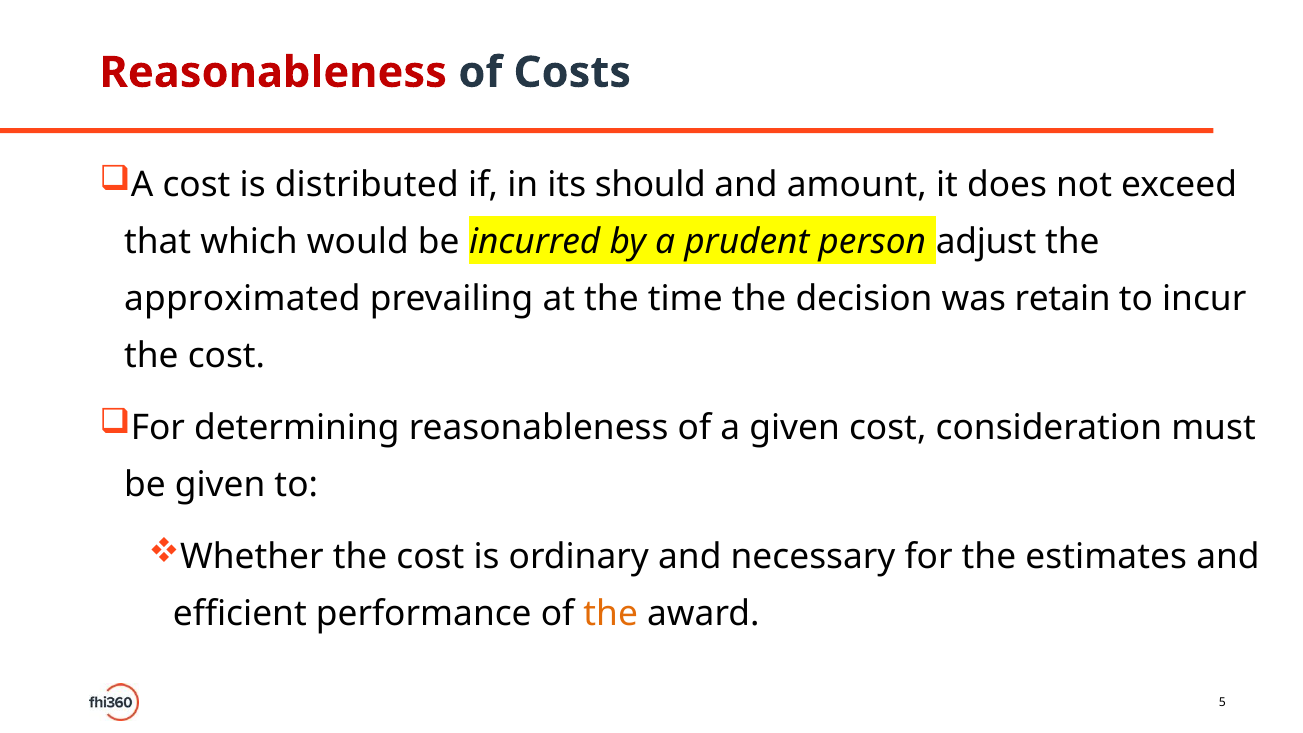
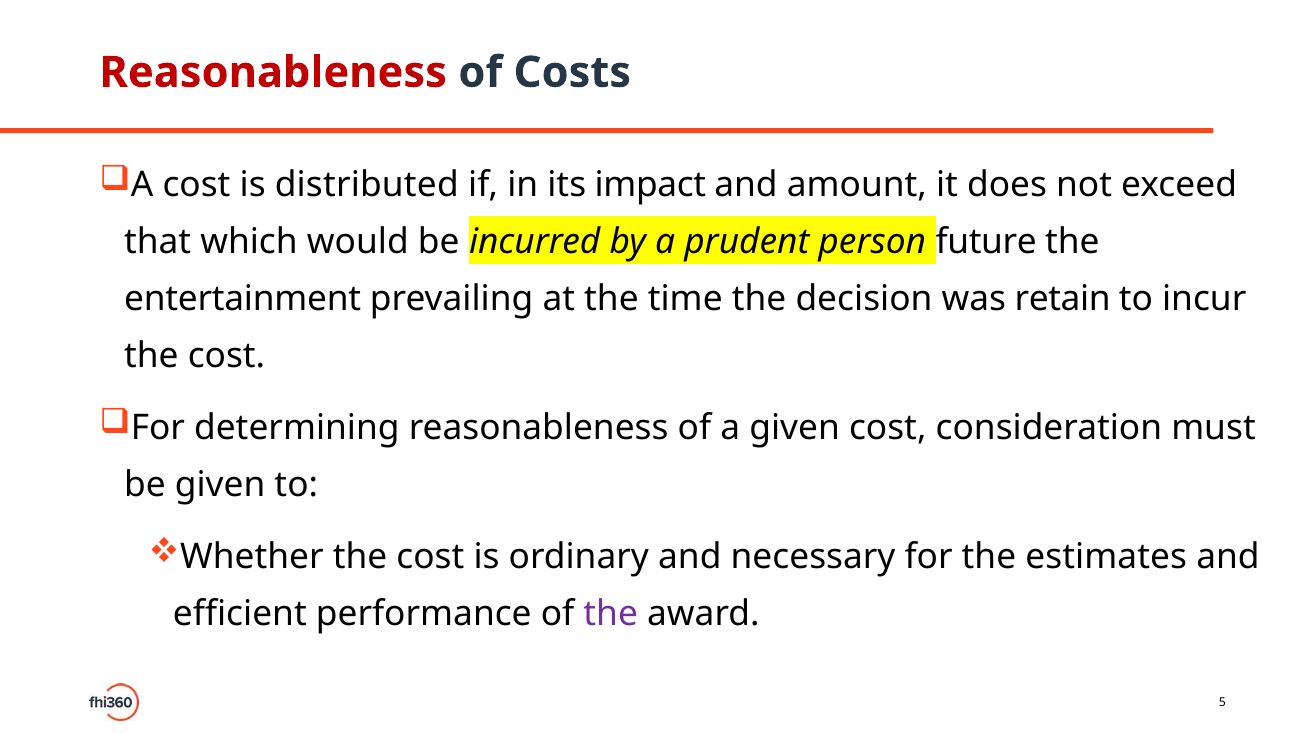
should: should -> impact (650, 185)
adjust: adjust -> future (986, 242)
approximated: approximated -> entertainment (243, 299)
the colour: orange -> purple (611, 614)
